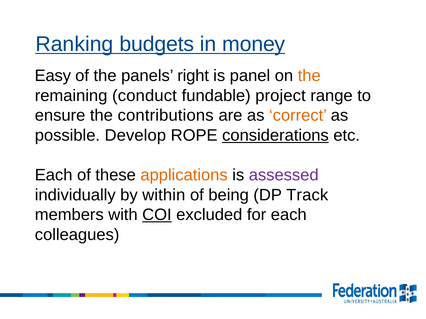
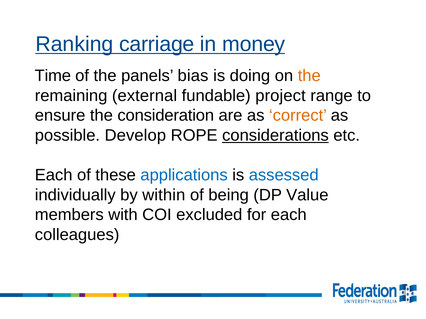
budgets: budgets -> carriage (157, 44)
Easy: Easy -> Time (53, 76)
right: right -> bias (193, 76)
panel: panel -> doing (250, 76)
conduct: conduct -> external (145, 96)
contributions: contributions -> consideration (166, 116)
applications colour: orange -> blue (184, 175)
assessed colour: purple -> blue (284, 175)
Track: Track -> Value (307, 195)
COI underline: present -> none (157, 215)
